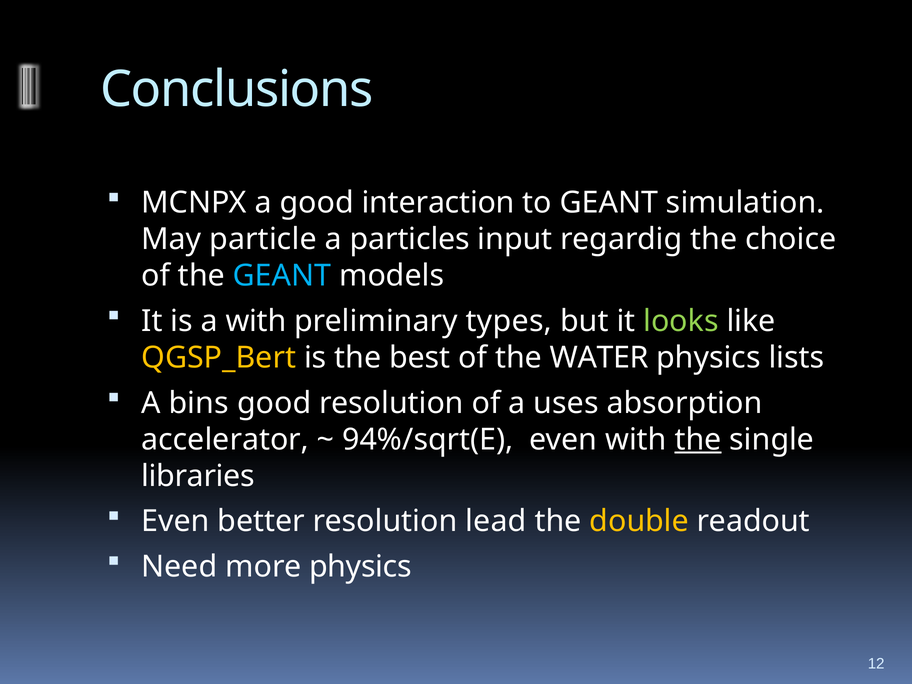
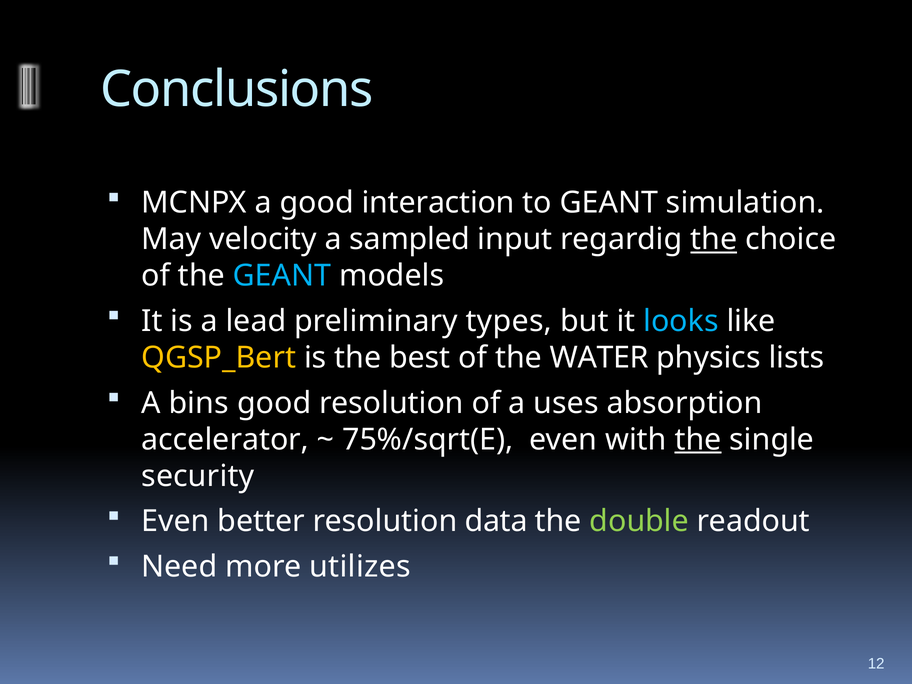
particle: particle -> velocity (263, 239)
particles: particles -> sampled (410, 239)
the underline: none -> present (714, 239)
a with: with -> lead (256, 321)
looks colour: light green -> light blue (681, 321)
94%/sqrt(E: 94%/sqrt(E -> 75%/sqrt(E (428, 440)
libraries: libraries -> security (198, 476)
lead: lead -> data (496, 521)
double colour: yellow -> light green (639, 521)
more physics: physics -> utilizes (360, 567)
